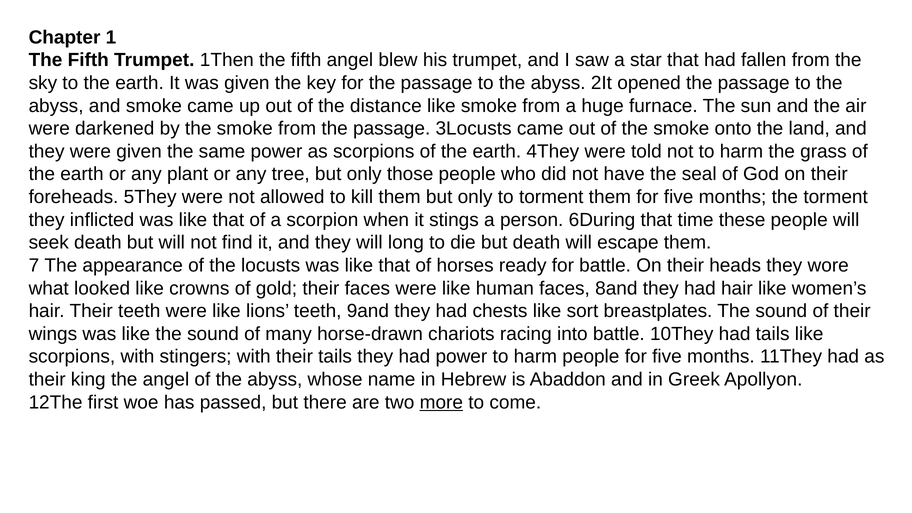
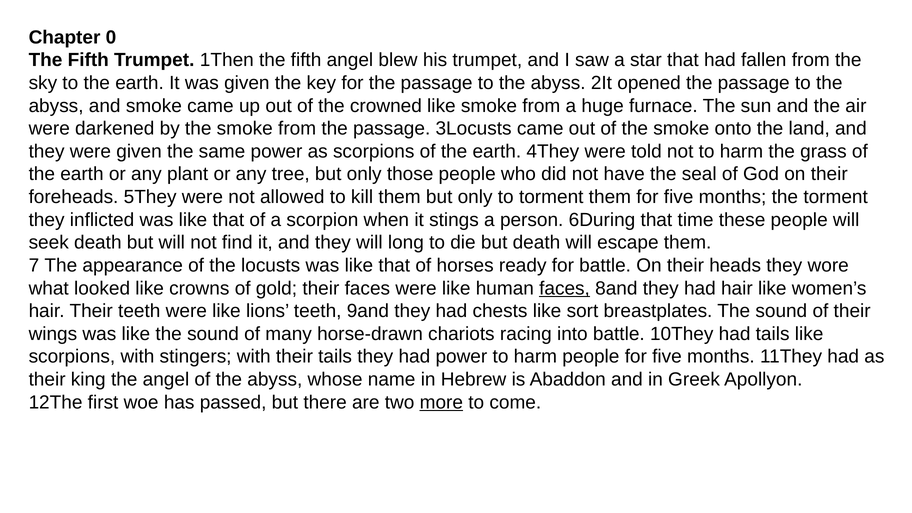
1: 1 -> 0 (111, 37)
distance: distance -> crowned (386, 106)
faces underline: none -> present (565, 288)
